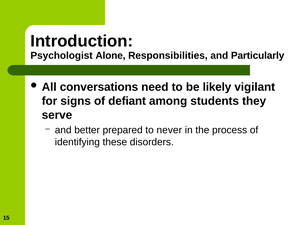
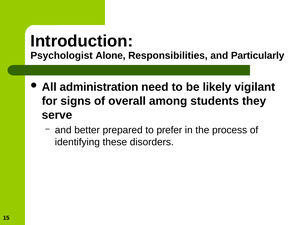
conversations: conversations -> administration (99, 87)
defiant: defiant -> overall (127, 101)
never: never -> prefer (169, 130)
